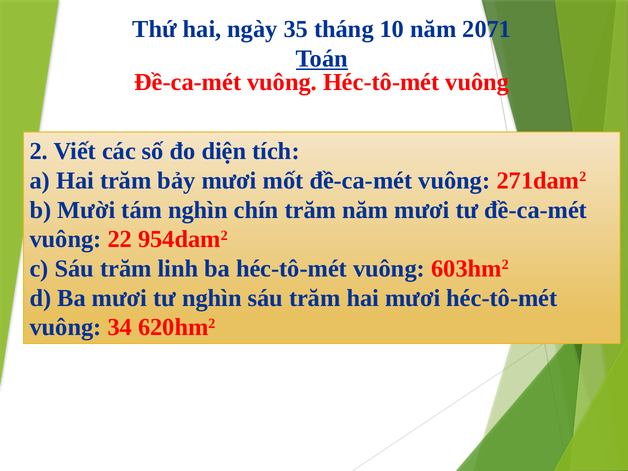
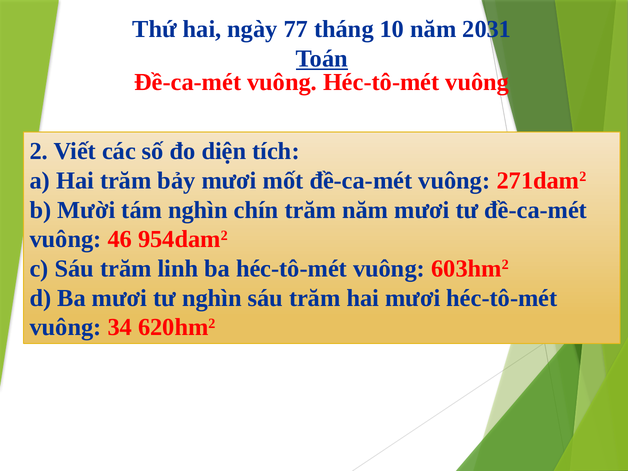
35: 35 -> 77 (296, 29)
2071: 2071 -> 2031 (487, 29)
22: 22 -> 46 (120, 239)
